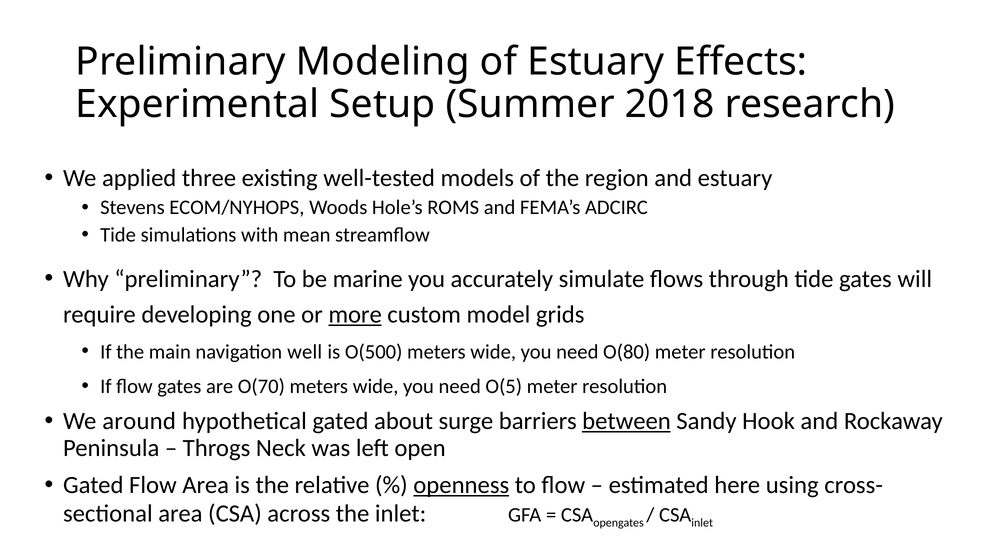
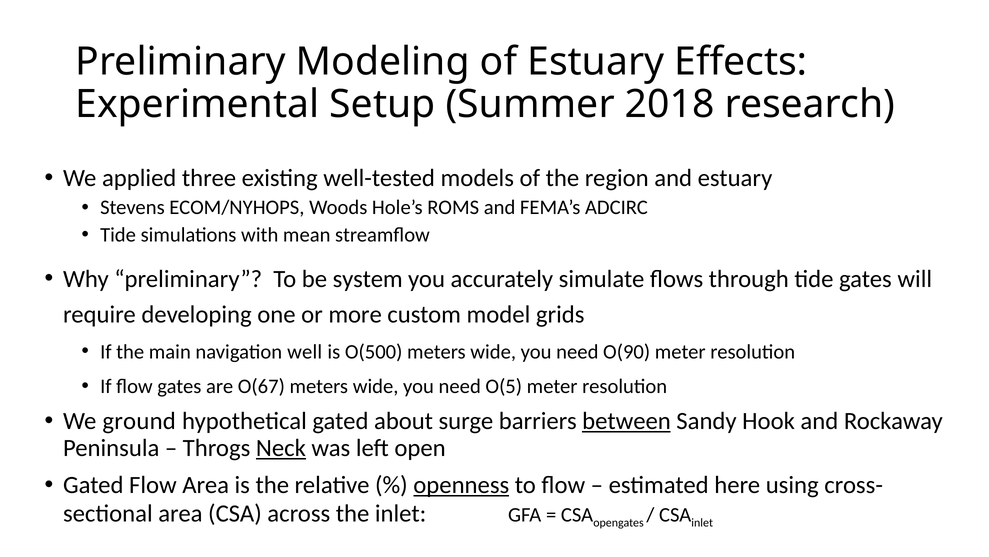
marine: marine -> system (368, 279)
more underline: present -> none (355, 314)
O(80: O(80 -> O(90 (627, 351)
O(70: O(70 -> O(67 (261, 386)
around: around -> ground (139, 421)
Neck underline: none -> present (281, 447)
